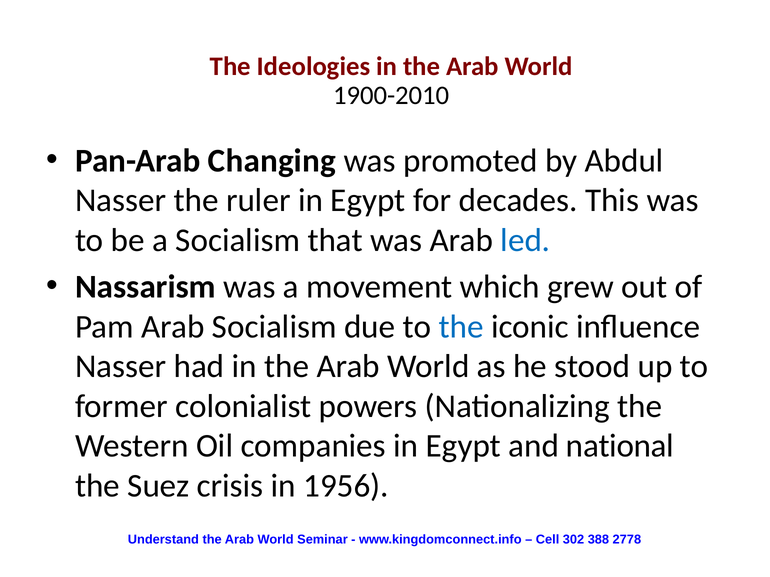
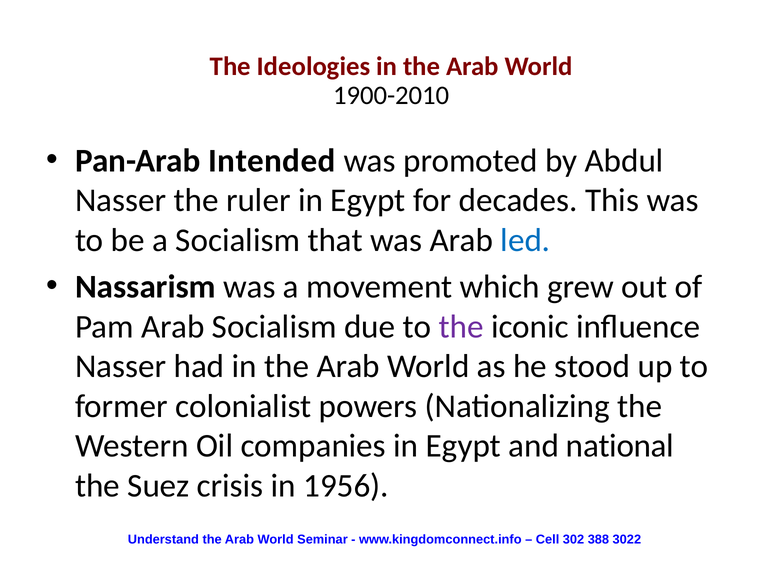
Changing: Changing -> Intended (272, 161)
the colour: blue -> purple (461, 327)
2778: 2778 -> 3022 (627, 540)
